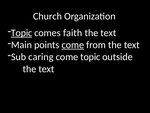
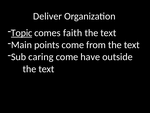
Church: Church -> Deliver (47, 16)
come underline: present -> none (73, 45)
come topic: topic -> have (90, 57)
